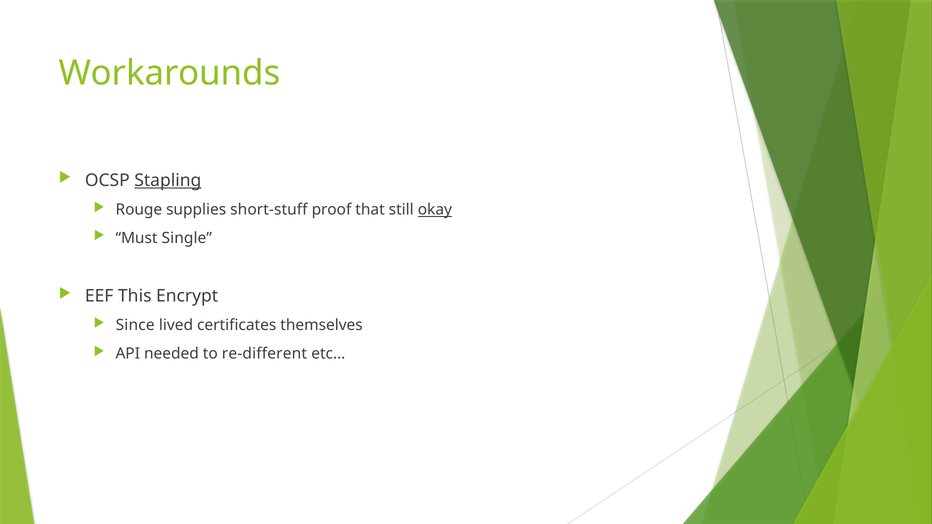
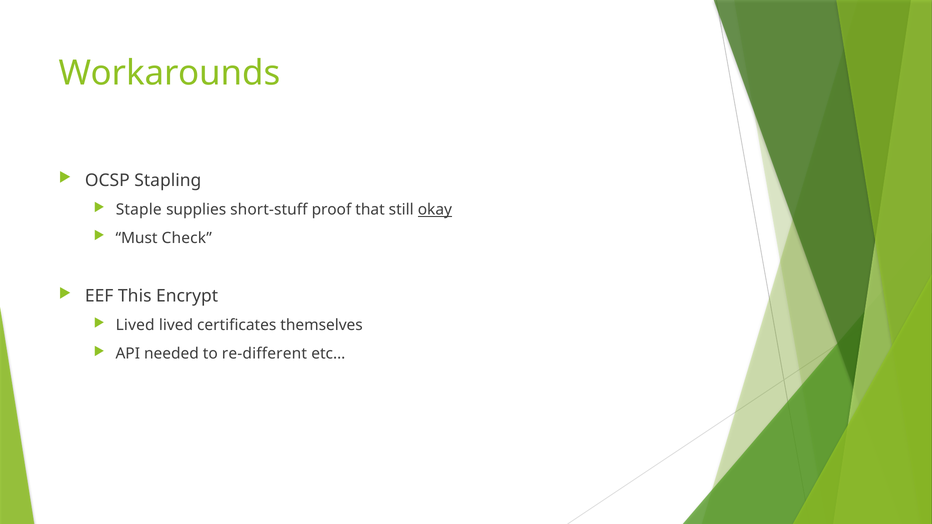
Stapling underline: present -> none (168, 180)
Rouge: Rouge -> Staple (139, 210)
Single: Single -> Check (187, 238)
Since: Since -> Lived (135, 325)
